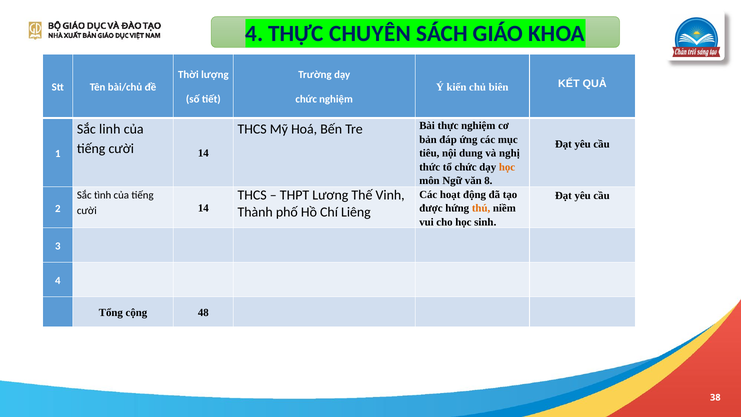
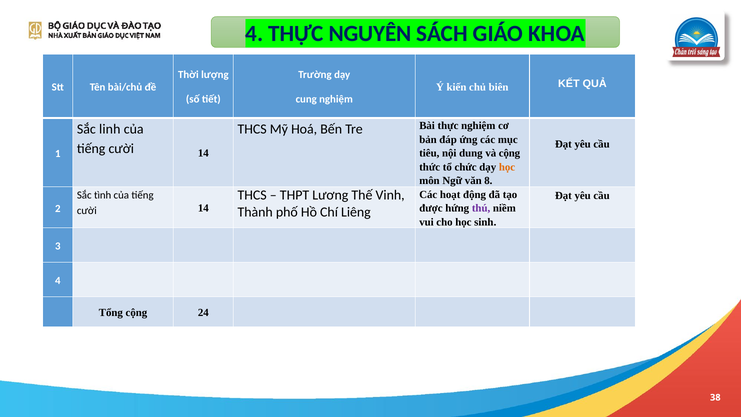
CHUYÊN: CHUYÊN -> NGUYÊN (370, 34)
chức: chức -> cung (306, 99)
và nghị: nghị -> cộng (509, 153)
thú colour: orange -> purple (481, 208)
48: 48 -> 24 (203, 313)
